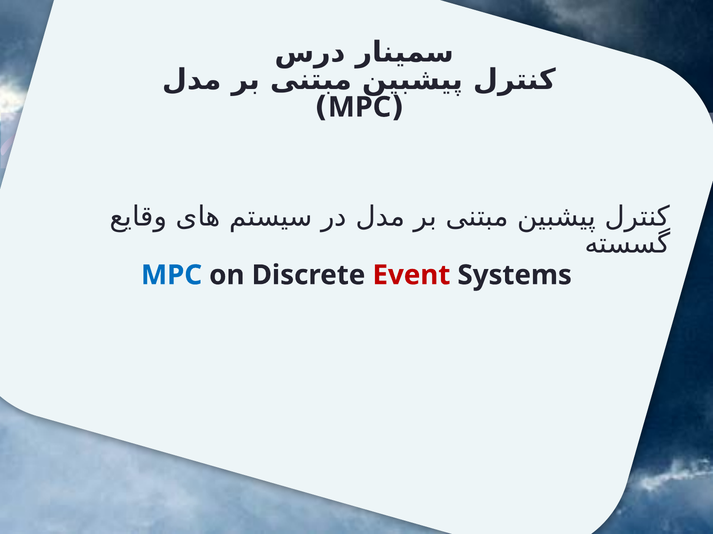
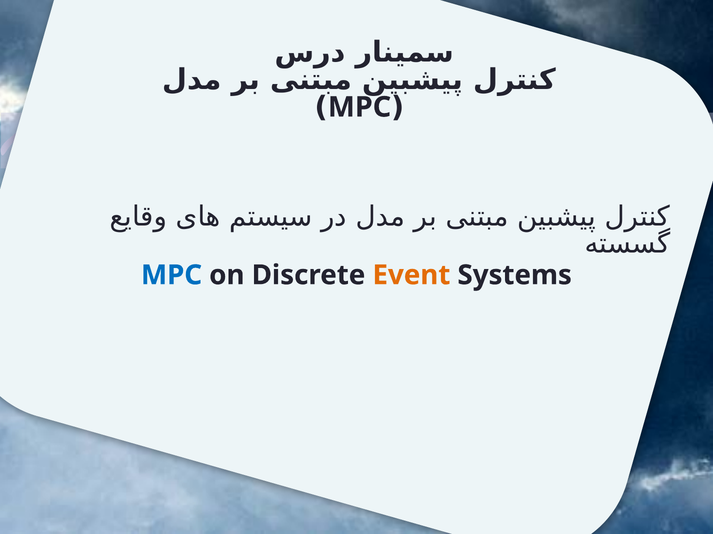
Event colour: red -> orange (411, 275)
